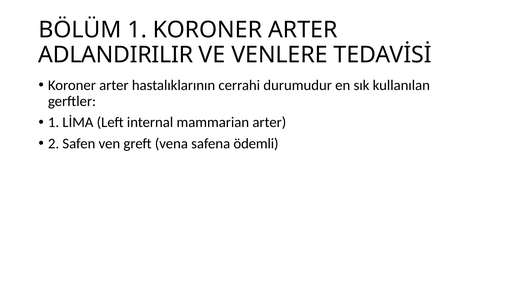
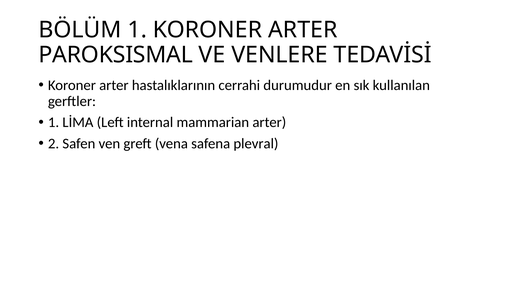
ADLANDIRILIR: ADLANDIRILIR -> PAROKSISMAL (116, 55)
ödemli: ödemli -> plevral (256, 144)
